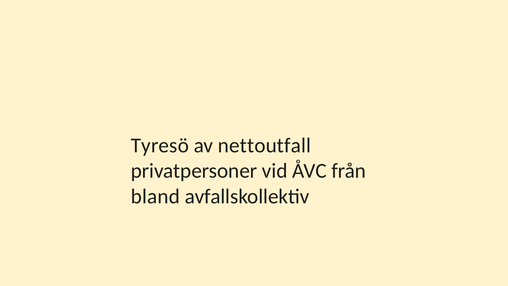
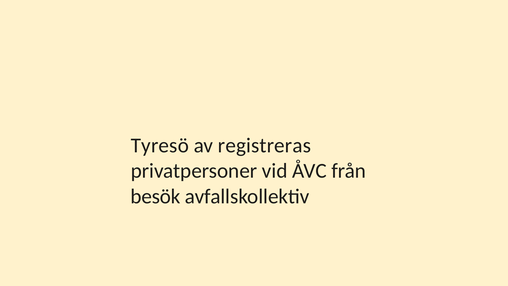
nettoutfall: nettoutfall -> registreras (264, 145)
bland: bland -> besök (156, 196)
